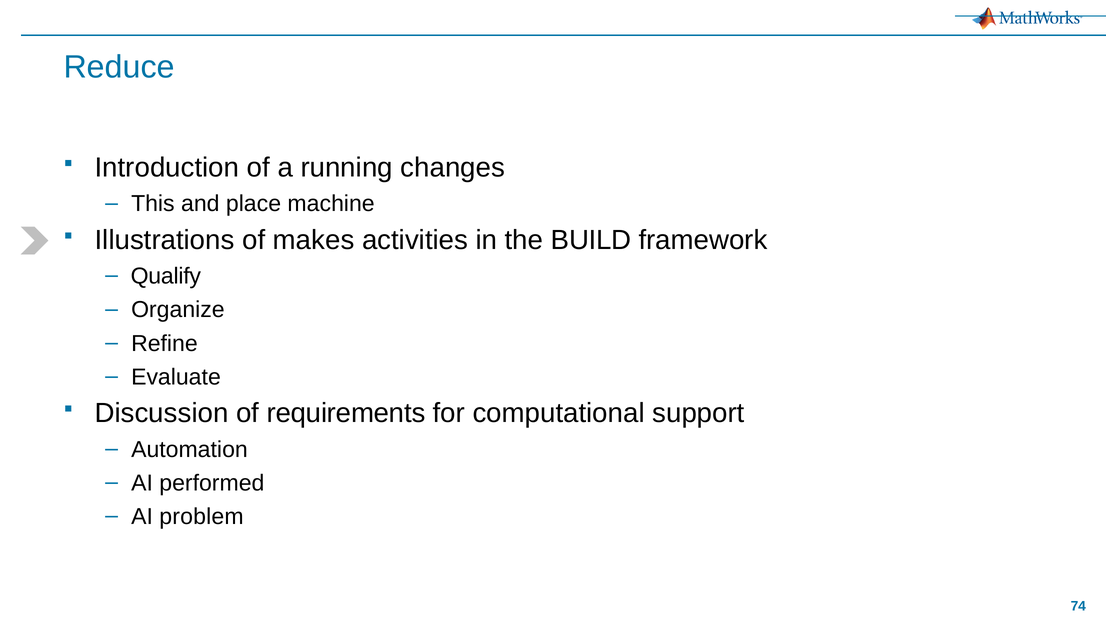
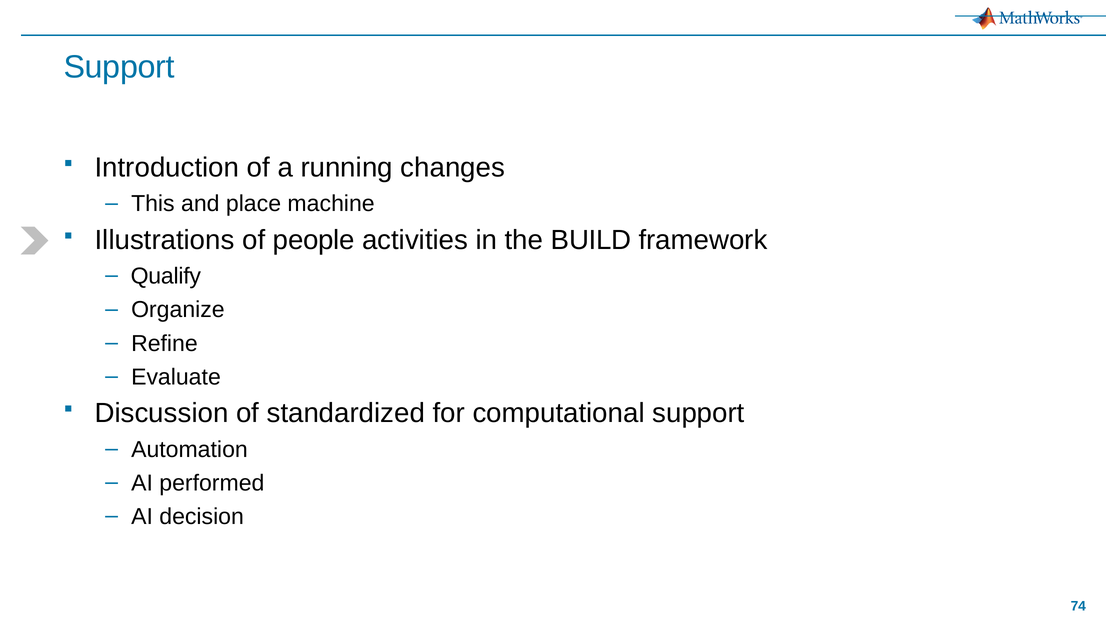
Reduce: Reduce -> Support (119, 67)
makes: makes -> people (314, 240)
requirements: requirements -> standardized (346, 413)
problem: problem -> decision (202, 517)
